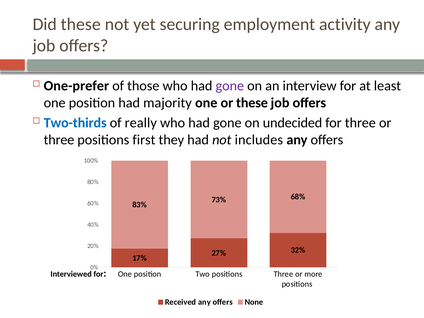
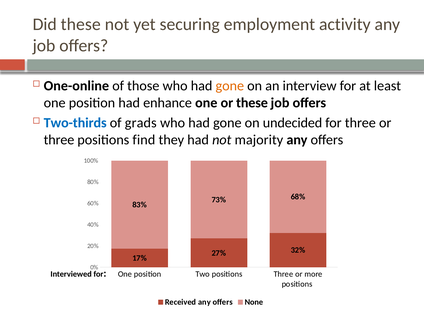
One-prefer: One-prefer -> One-online (76, 86)
gone colour: purple -> orange (230, 86)
majority: majority -> enhance (168, 103)
really: really -> grads (141, 123)
first: first -> find (144, 140)
includes: includes -> majority (259, 140)
